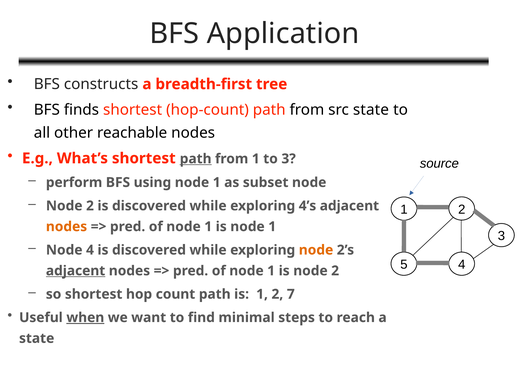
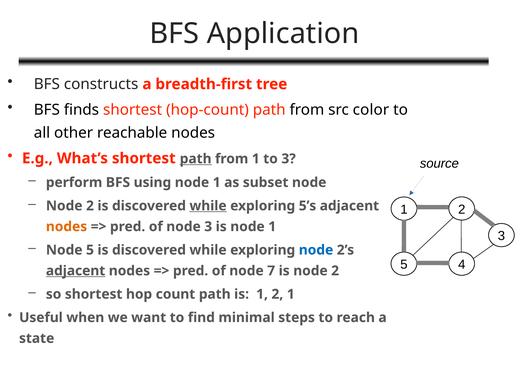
src state: state -> color (371, 110)
while underline: none -> present (208, 206)
4’s: 4’s -> 5’s (308, 206)
1: 1 -> 3 (208, 227)
Node 4: 4 -> 5 (90, 250)
node colour: orange -> blue (316, 250)
1: 1 -> 7 (271, 271)
2 7: 7 -> 1 (291, 295)
when underline: present -> none (85, 318)
